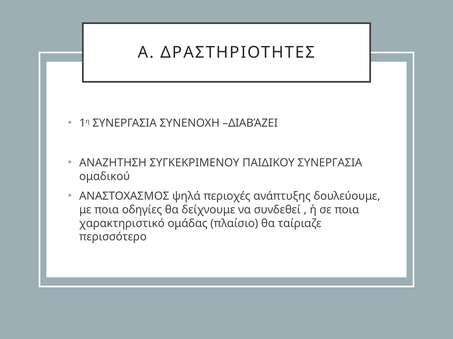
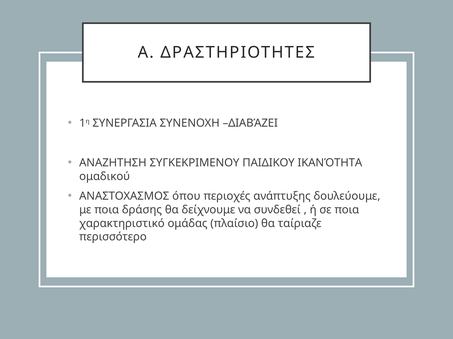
ΠΑΙΔΙΚΟΥ ΣΥΝΕΡΓΑΣΙΑ: ΣΥΝΕΡΓΑΣΙΑ -> ΙΚΑΝΌΤΗΤΑ (330, 163)
ψηλά: ψηλά -> όπου (186, 197)
οδηγίες: οδηγίες -> δράσης (142, 210)
